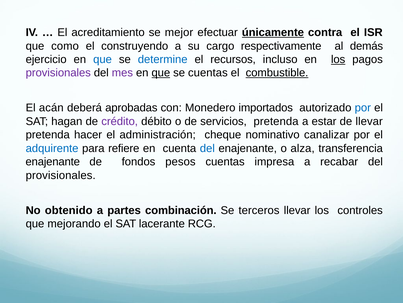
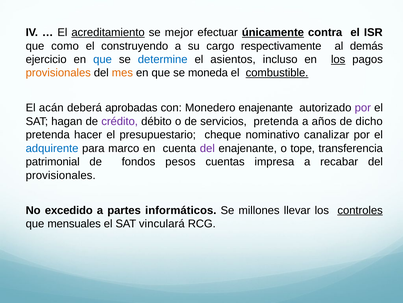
acreditamiento underline: none -> present (108, 32)
recursos: recursos -> asientos (233, 59)
provisionales colour: purple -> orange (58, 73)
mes colour: purple -> orange (122, 73)
que underline: present -> none (161, 73)
se cuentas: cuentas -> moneda (208, 73)
Monedero importados: importados -> enajenante (266, 108)
por colour: blue -> purple (363, 108)
estar: estar -> años (324, 121)
de llevar: llevar -> dicho (369, 121)
administración: administración -> presupuestario (158, 135)
refiere: refiere -> marco (124, 148)
del colour: blue -> purple (207, 148)
alza: alza -> tope (303, 148)
enajenante: enajenante -> patrimonial (53, 161)
obtenido: obtenido -> excedido (69, 210)
combinación: combinación -> informáticos (181, 210)
terceros: terceros -> millones (259, 210)
controles underline: none -> present (360, 210)
mejorando: mejorando -> mensuales (74, 223)
lacerante: lacerante -> vinculará (162, 223)
